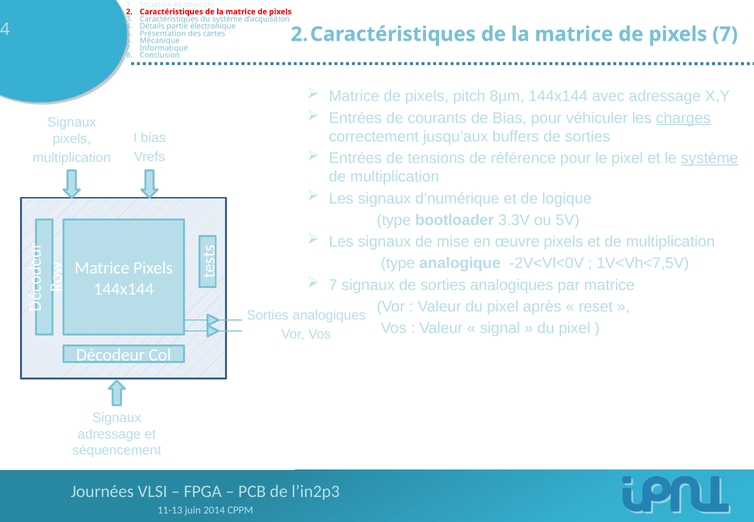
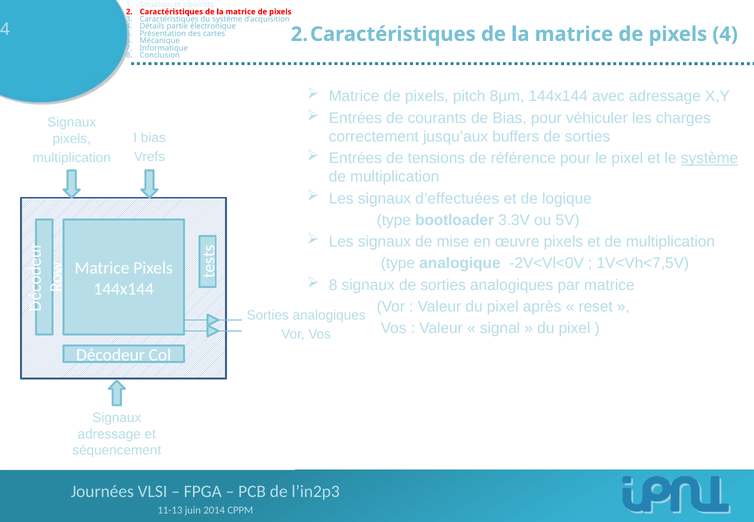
pixels 7: 7 -> 4 (725, 34)
charges underline: present -> none (683, 118)
d’numérique: d’numérique -> d’effectuées (457, 198)
7: 7 -> 8 (333, 285)
